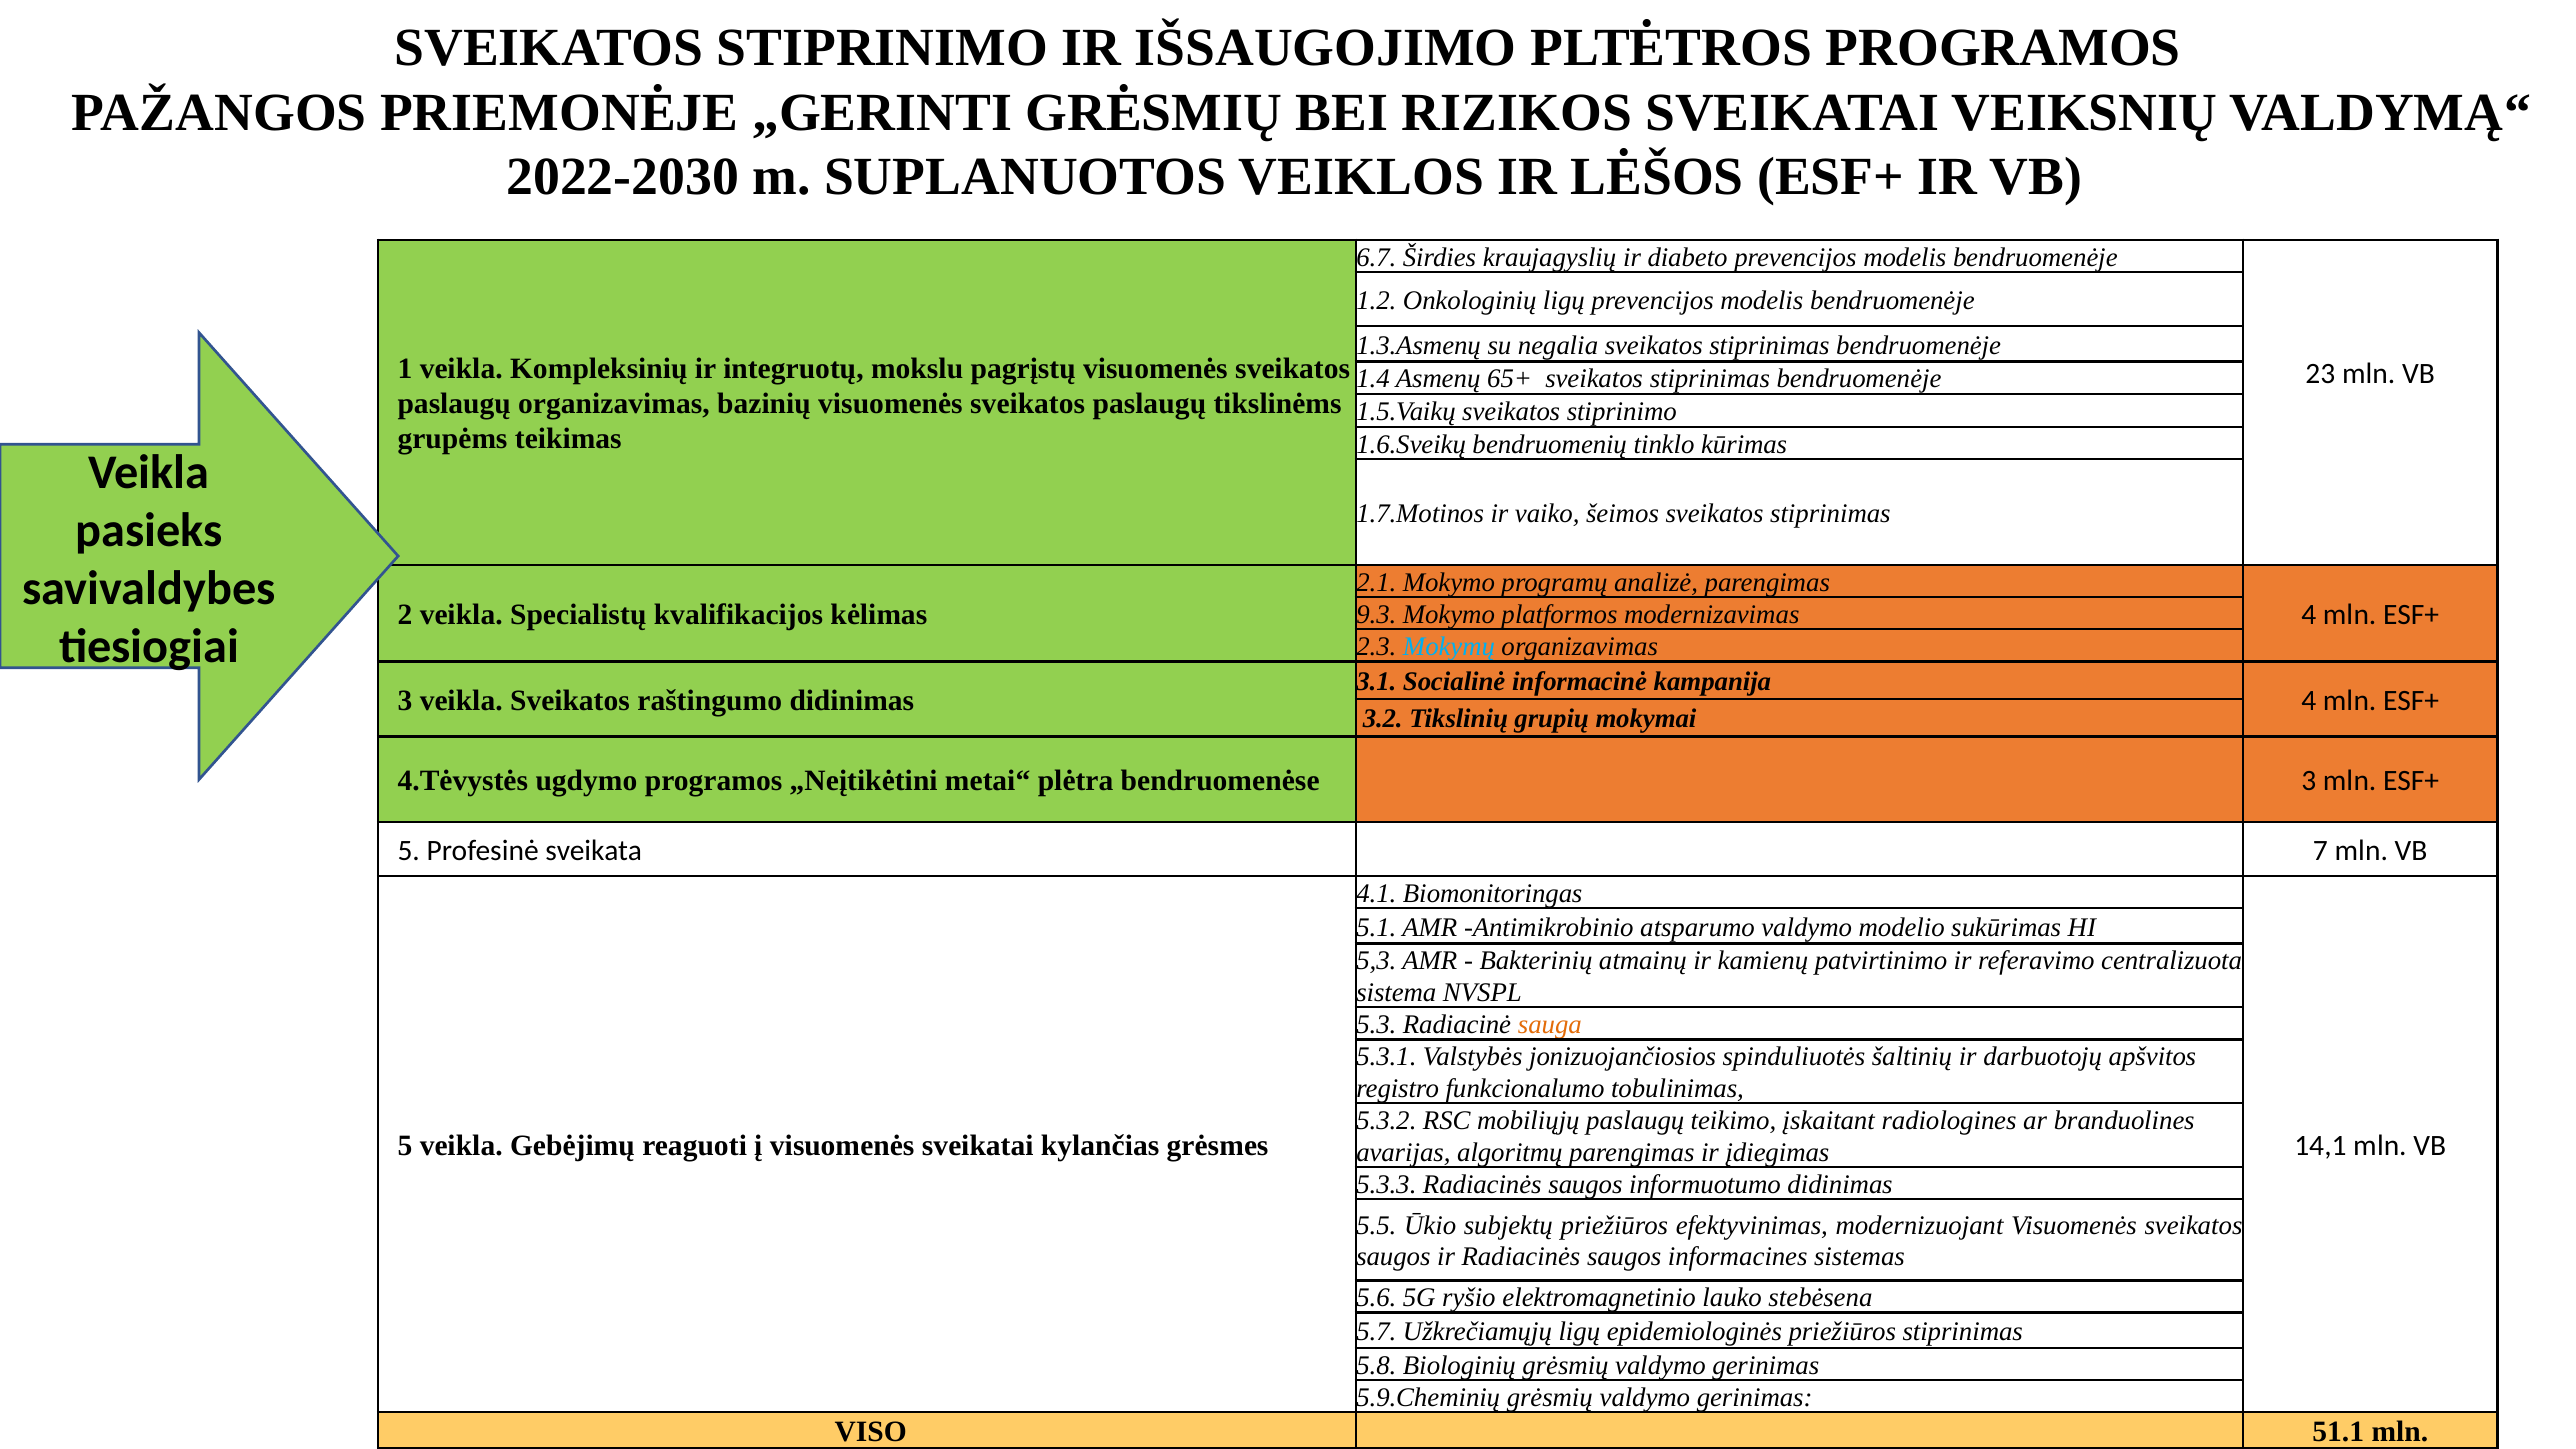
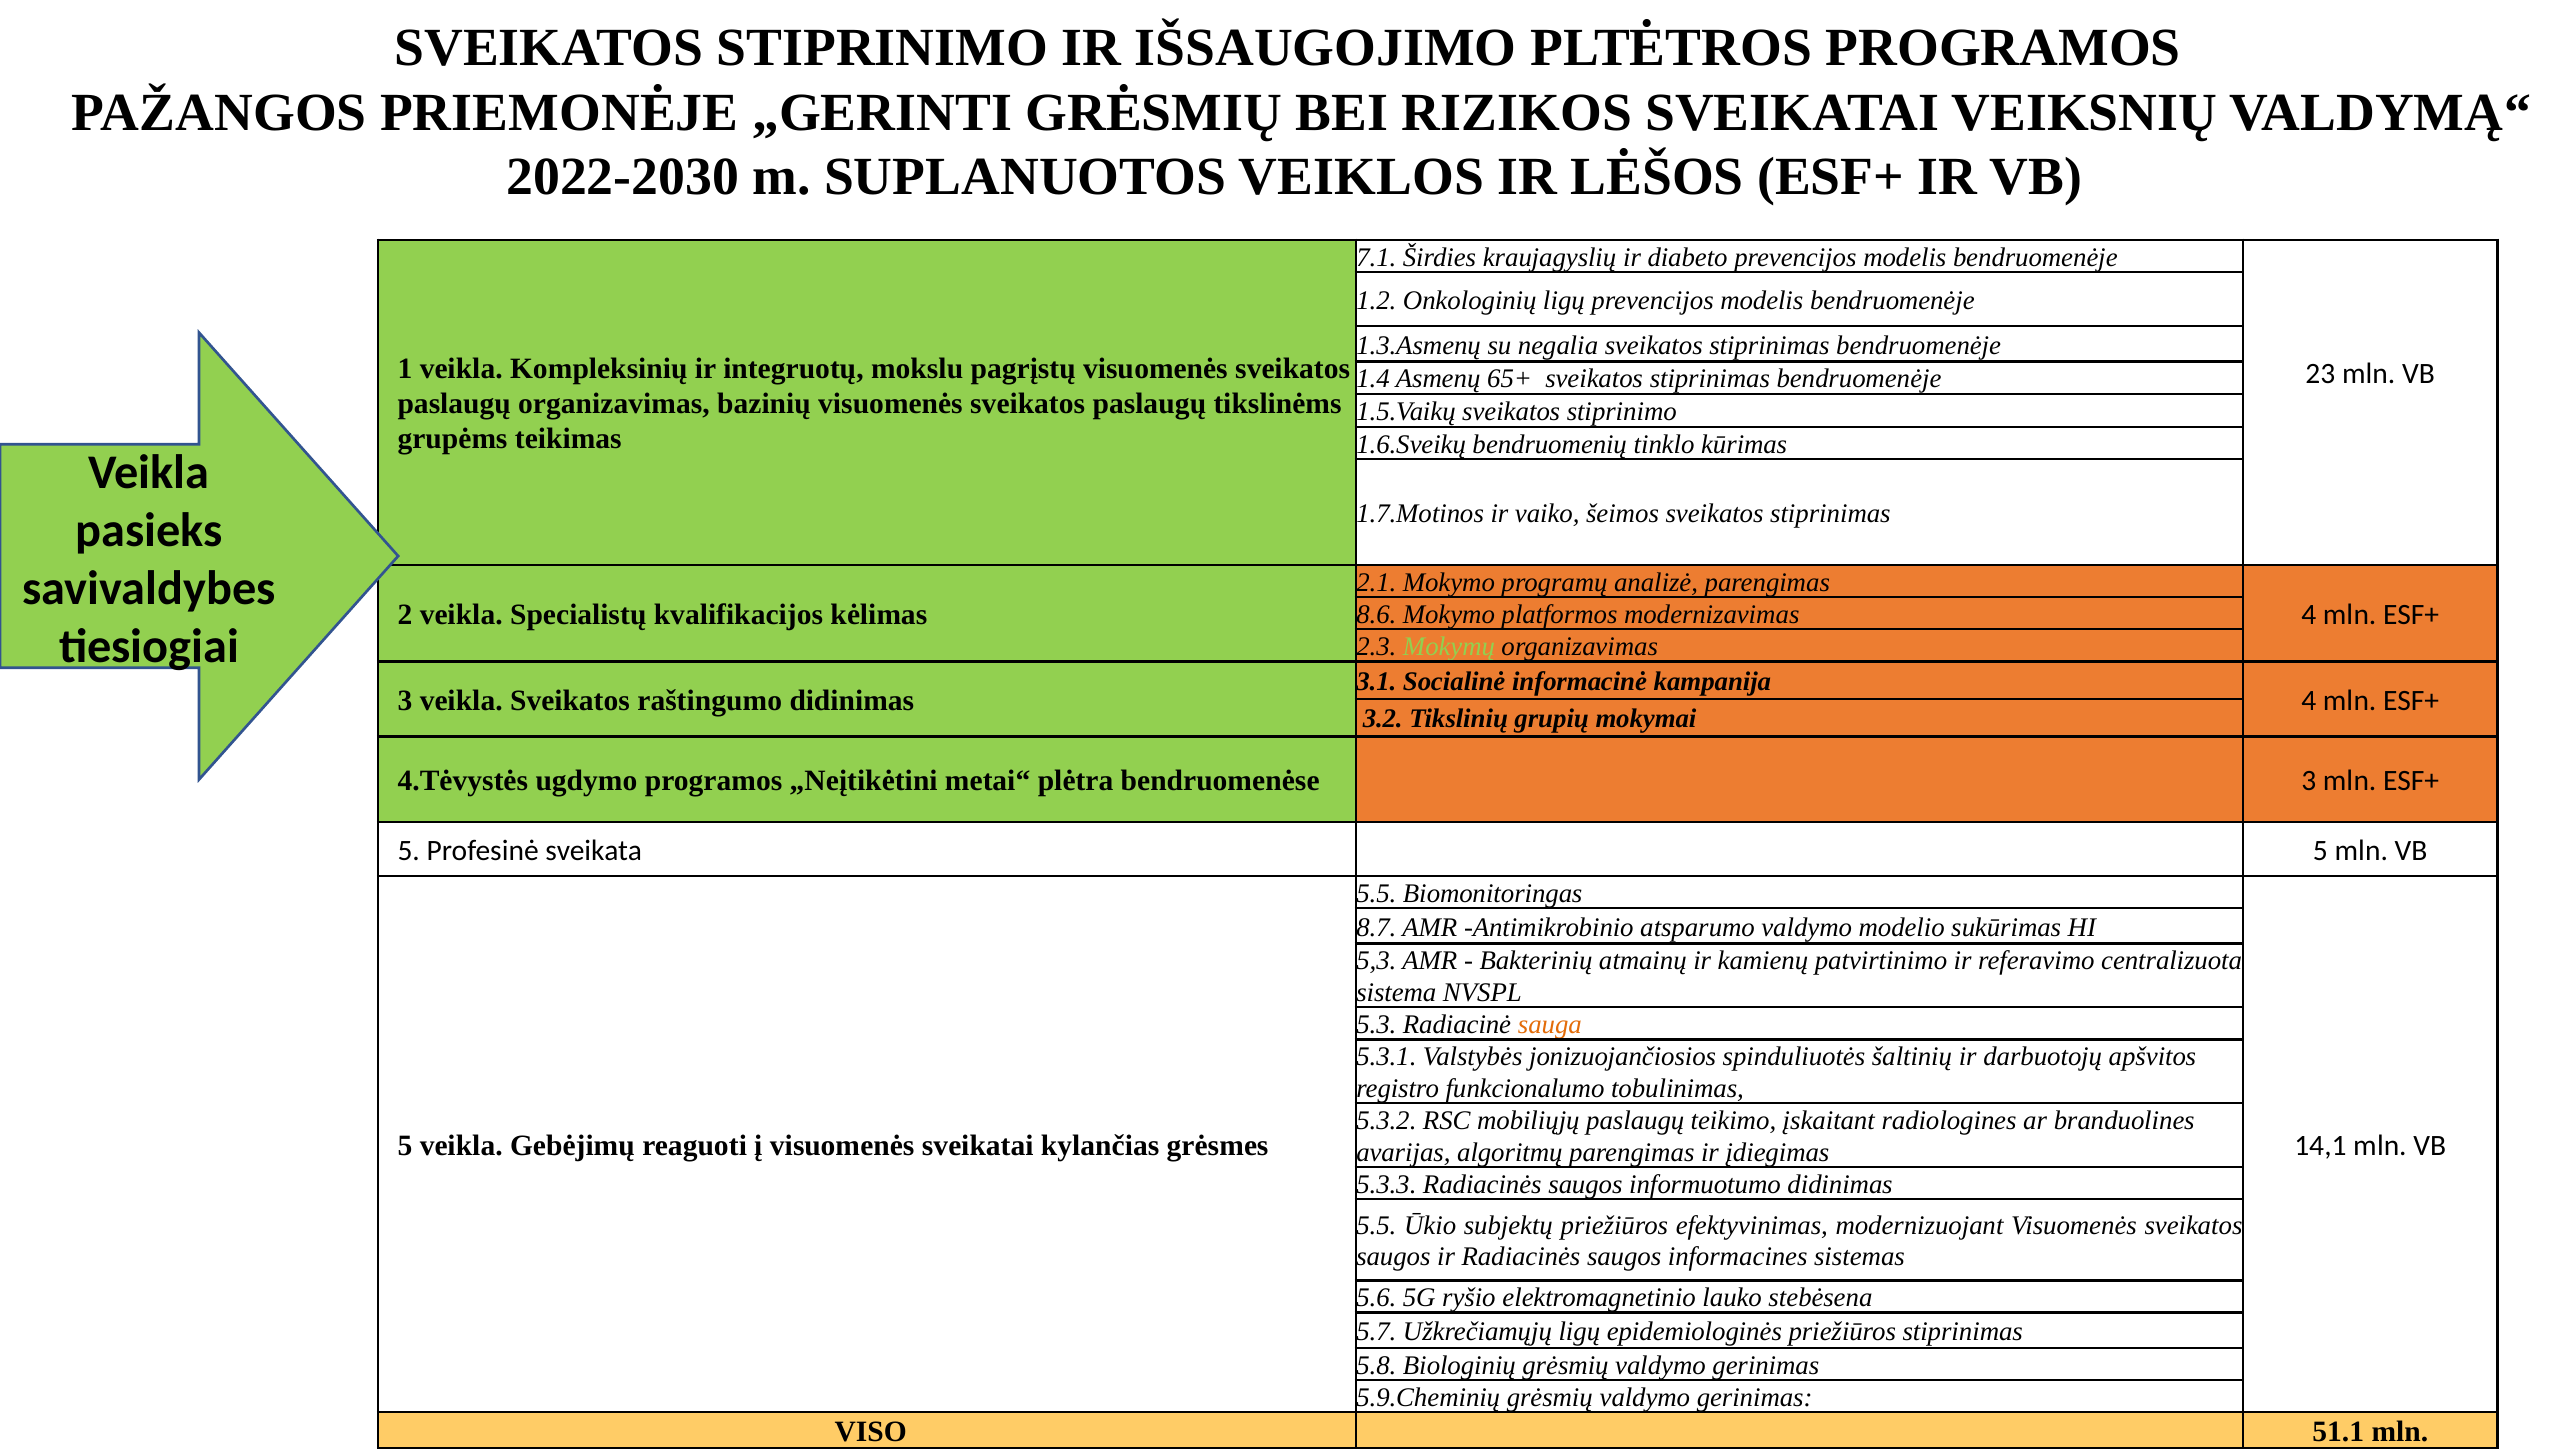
6.7: 6.7 -> 7.1 (1376, 257)
9.3: 9.3 -> 8.6 (1376, 615)
Mokymų colour: light blue -> light green (1449, 647)
sveikata 7: 7 -> 5 (2320, 851)
4.1: 4.1 -> 5.5 (1376, 893)
5.1: 5.1 -> 8.7 (1376, 927)
